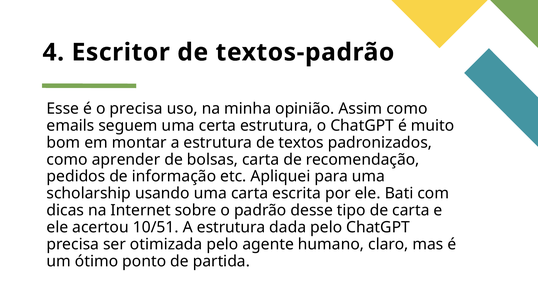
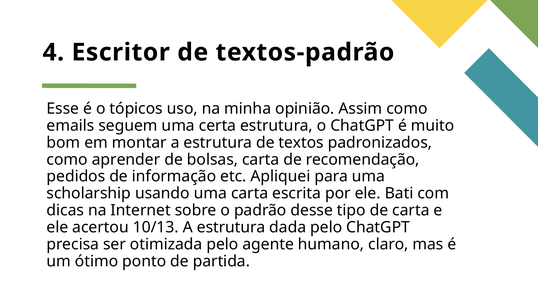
o precisa: precisa -> tópicos (136, 108)
10/51: 10/51 -> 10/13 (156, 227)
